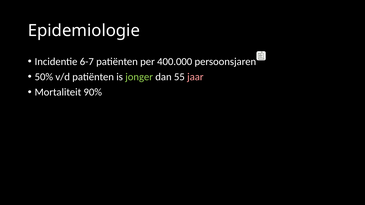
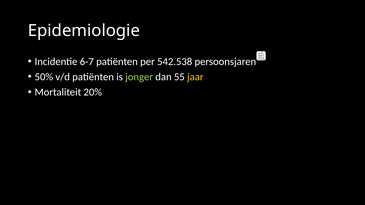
400.000: 400.000 -> 542.538 (175, 62)
jaar colour: pink -> yellow (195, 77)
90%: 90% -> 20% (93, 92)
